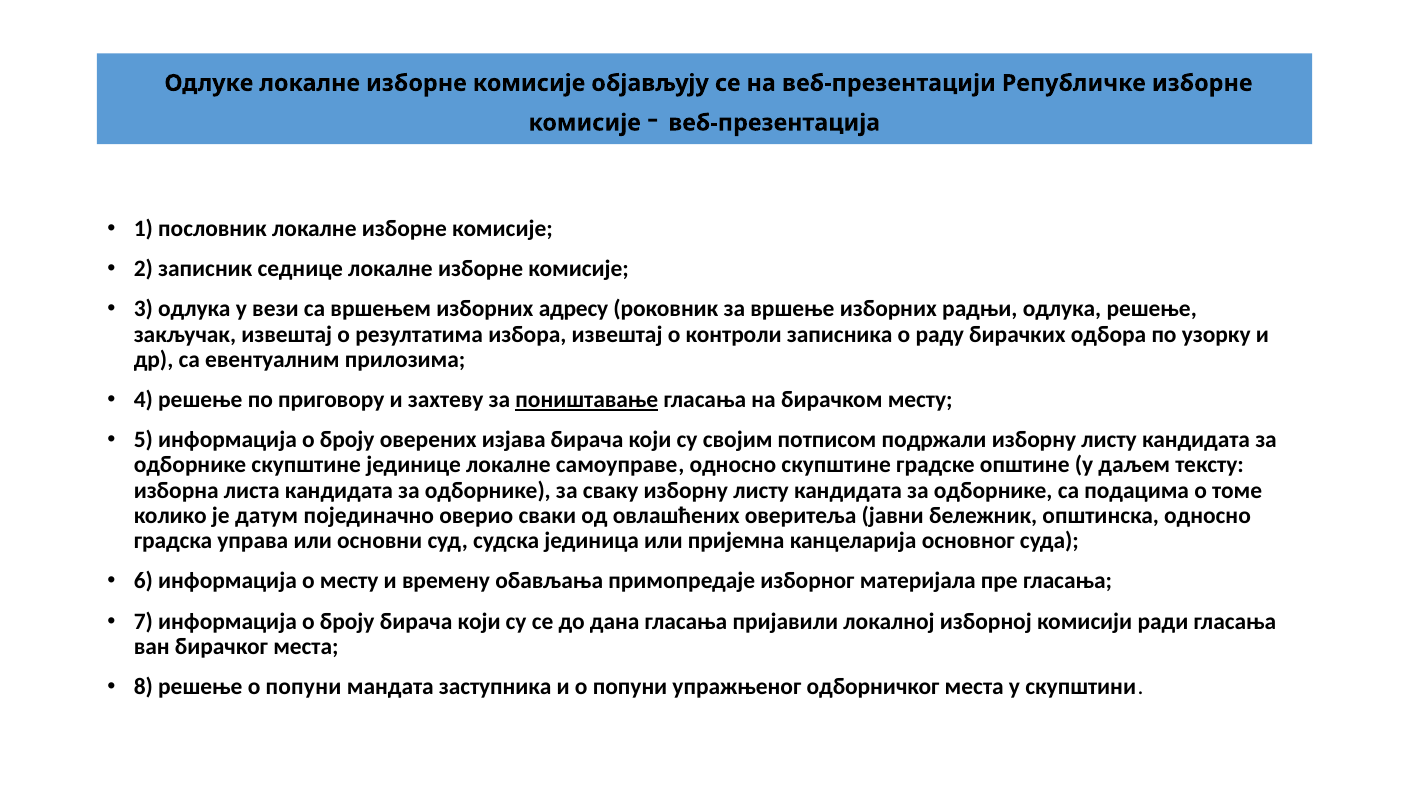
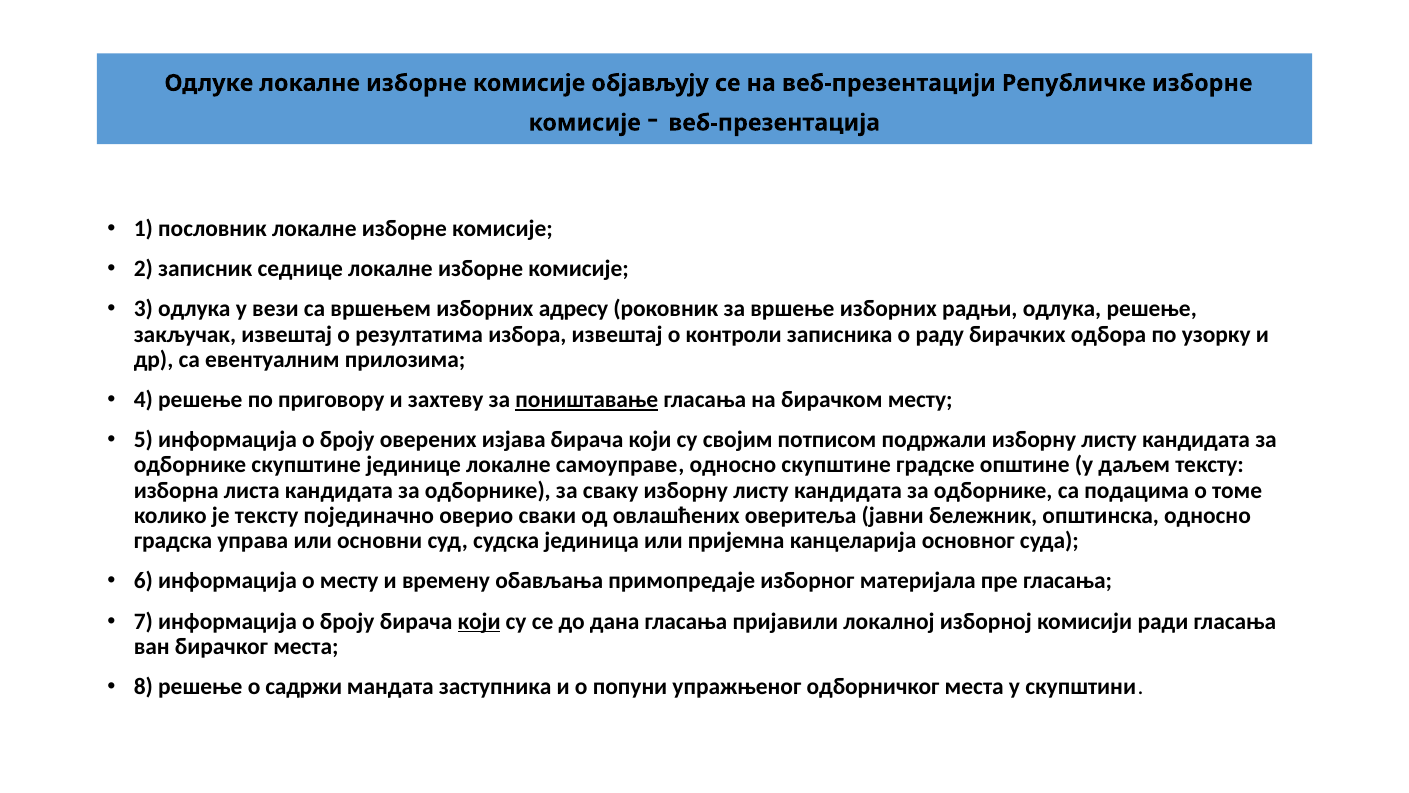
је датум: датум -> тексту (267, 516)
који underline: none -> present (479, 621)
решење о попуни: попуни -> садржи (304, 686)
